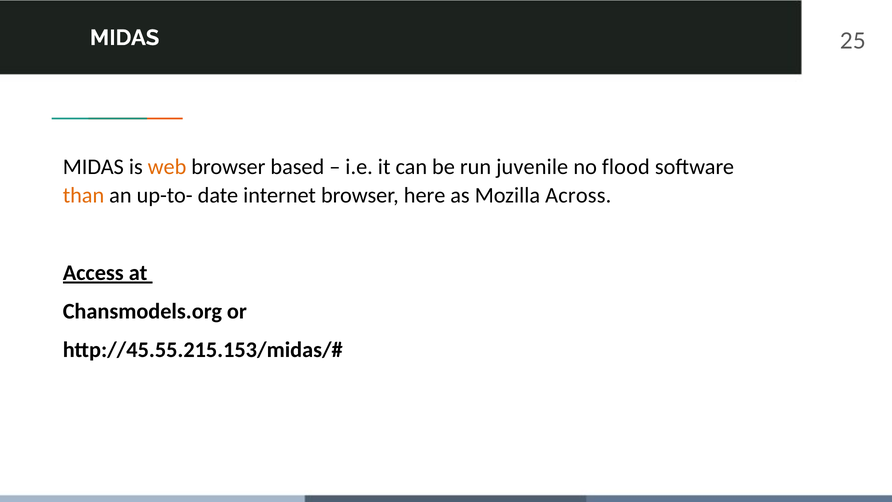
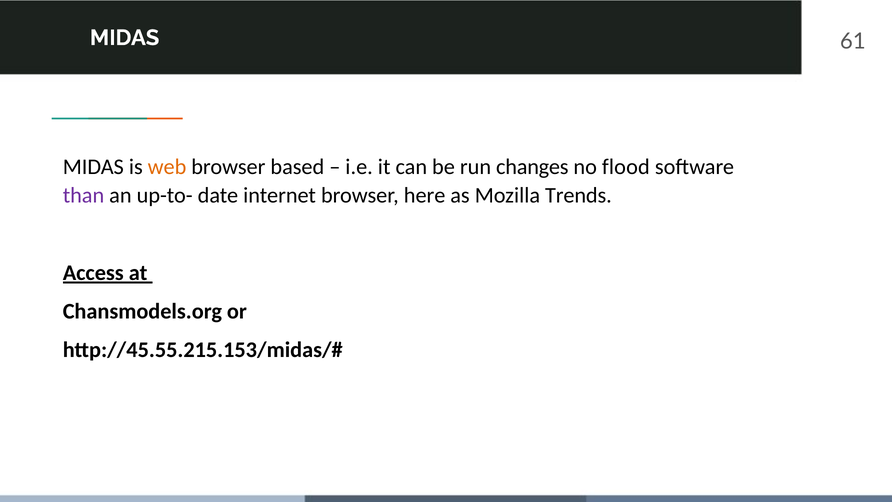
25: 25 -> 61 (853, 42)
juvenile: juvenile -> changes (532, 167)
than colour: orange -> purple (83, 196)
Across: Across -> Trends (578, 196)
